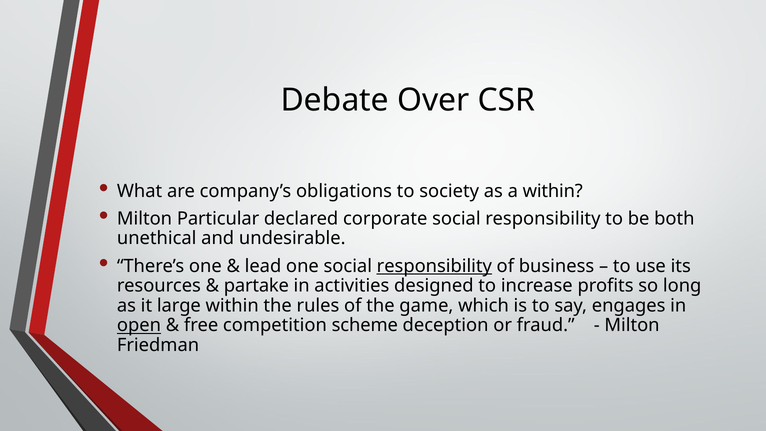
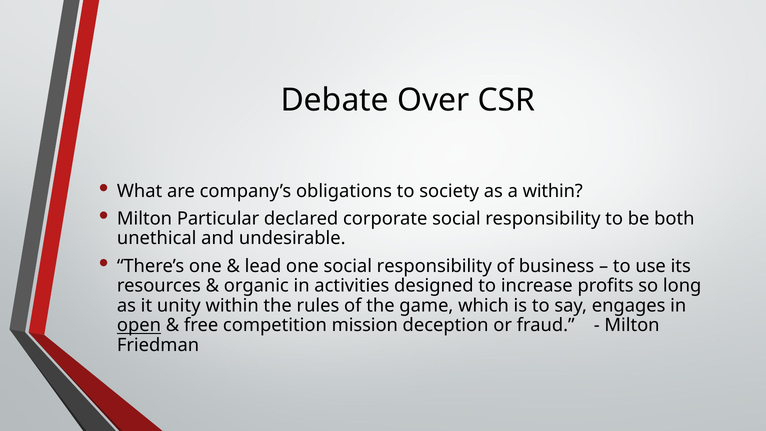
responsibility underline: present -> none (434, 266)
partake: partake -> organic (256, 286)
large: large -> unity (179, 306)
scheme: scheme -> mission (365, 325)
